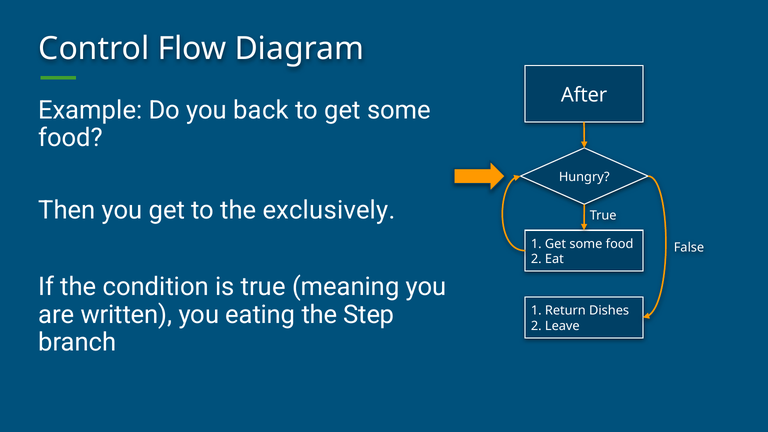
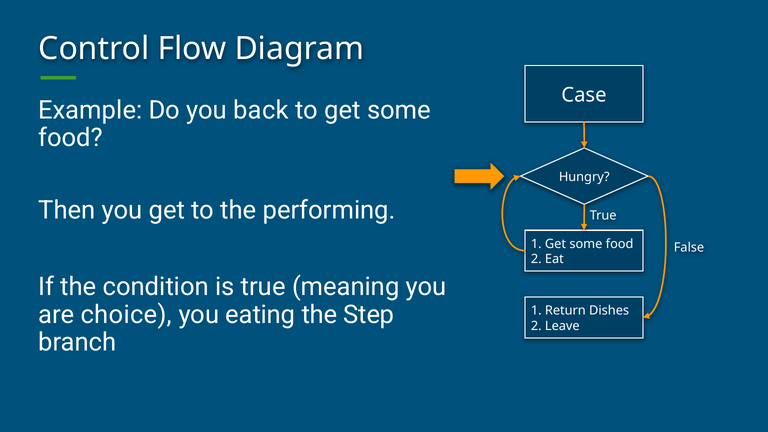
After: After -> Case (584, 95)
exclusively: exclusively -> performing (329, 210)
written: written -> choice (126, 315)
